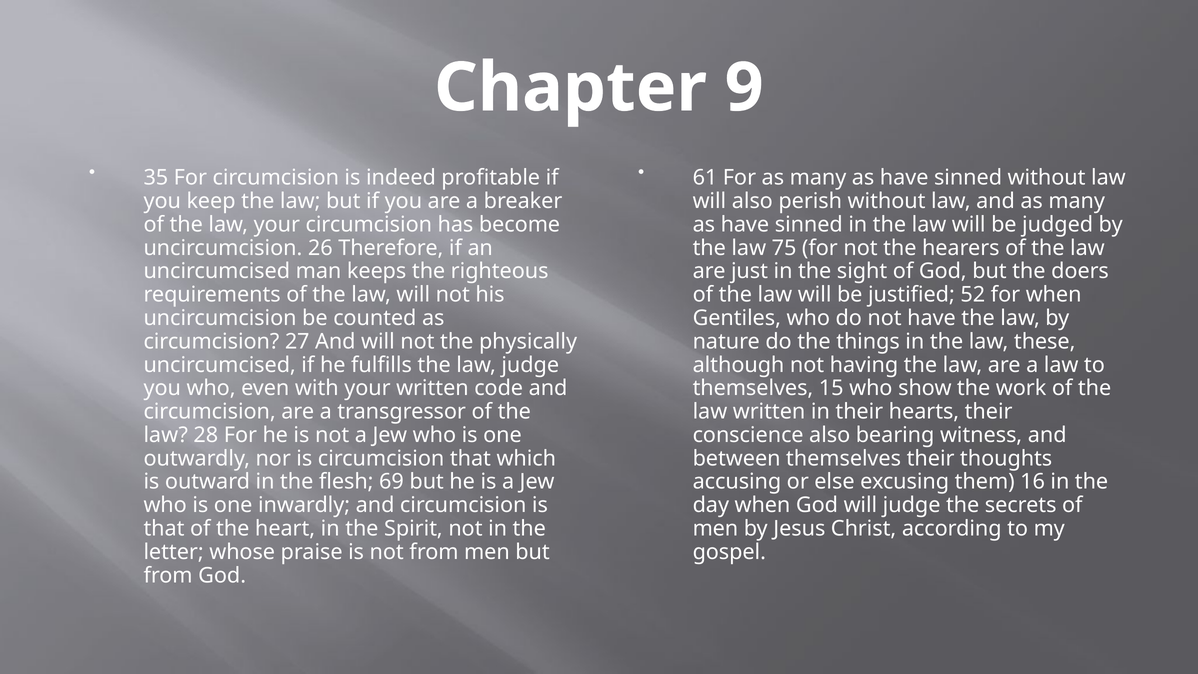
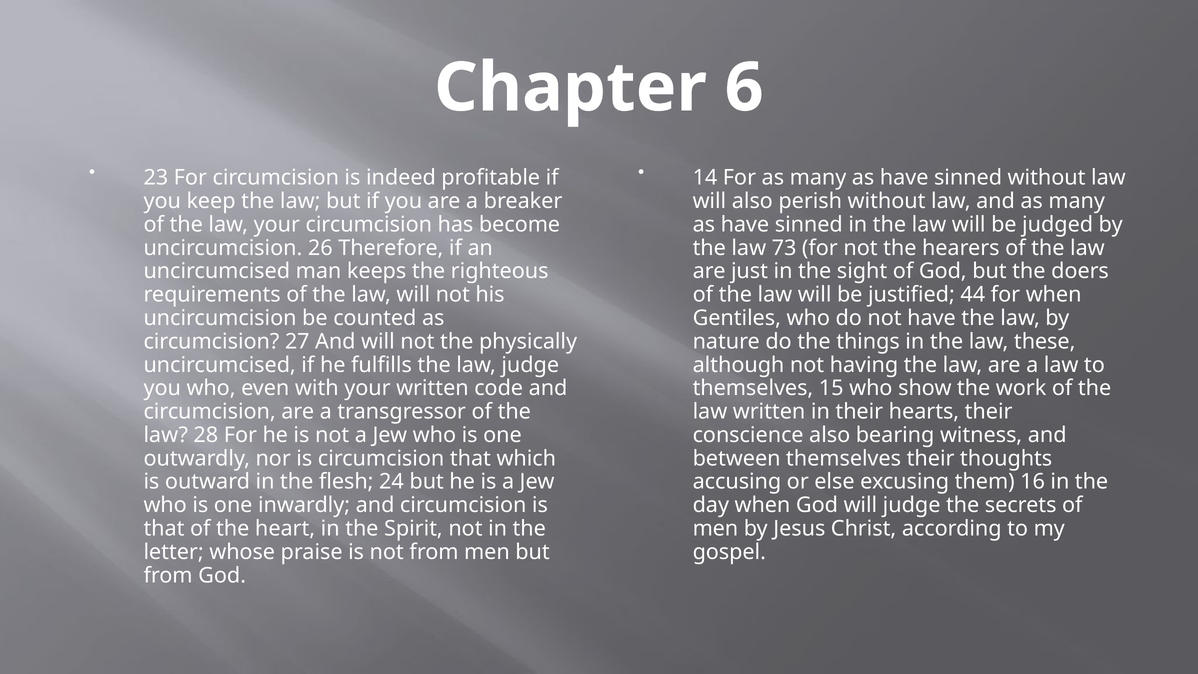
9: 9 -> 6 (744, 88)
35: 35 -> 23 (156, 178)
61: 61 -> 14 (705, 178)
75: 75 -> 73 (784, 248)
52: 52 -> 44 (973, 295)
69: 69 -> 24 (391, 482)
